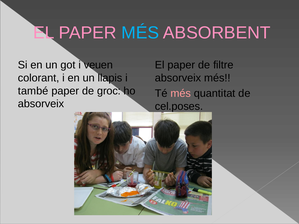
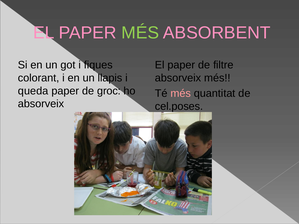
MÉS colour: light blue -> light green (140, 33)
veuen: veuen -> fiques (98, 65)
també: també -> queda (33, 91)
